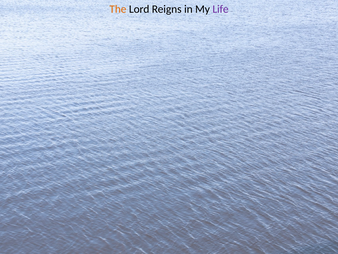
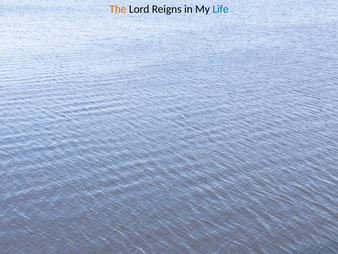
Life colour: purple -> blue (221, 9)
